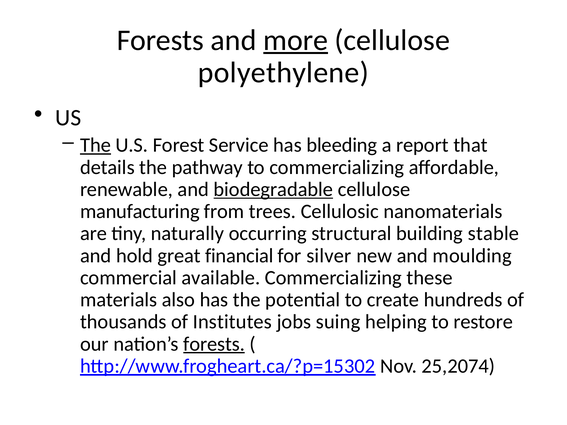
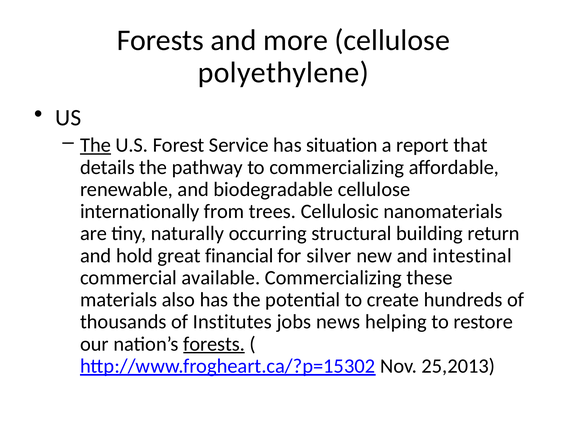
more underline: present -> none (296, 40)
bleeding: bleeding -> situation (342, 145)
biodegradable underline: present -> none (273, 189)
manufacturing: manufacturing -> internationally (140, 212)
stable: stable -> return (494, 234)
moulding: moulding -> intestinal (472, 256)
suing: suing -> news (338, 322)
25,2074: 25,2074 -> 25,2013 (458, 366)
